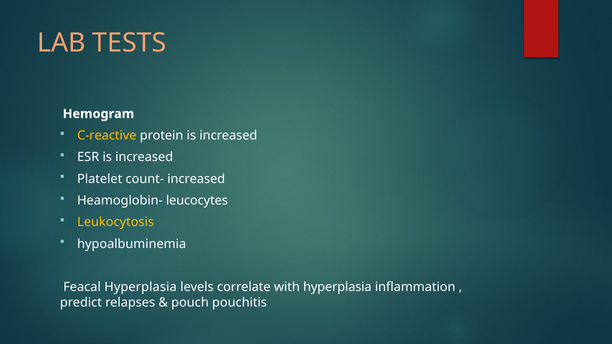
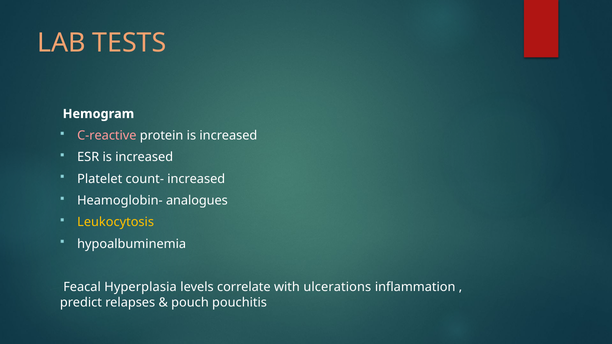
C-reactive colour: yellow -> pink (107, 136)
leucocytes: leucocytes -> analogues (197, 201)
with hyperplasia: hyperplasia -> ulcerations (337, 287)
